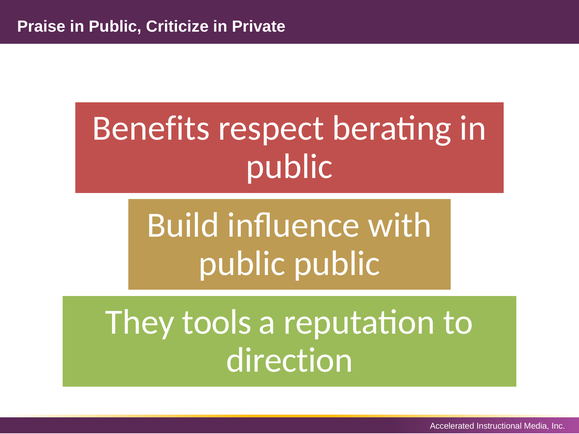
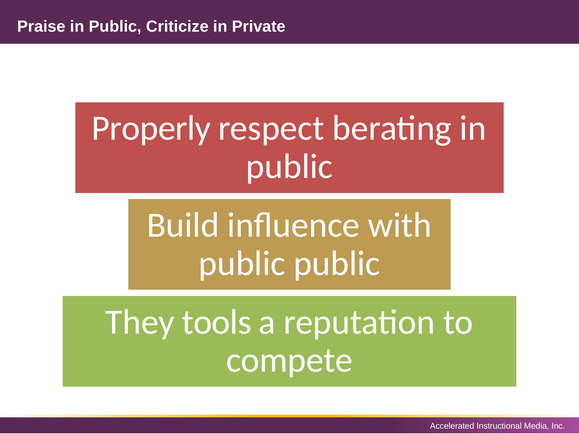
Benefits: Benefits -> Properly (151, 128)
direction: direction -> compete (289, 360)
